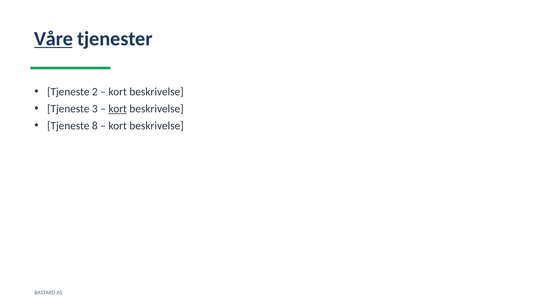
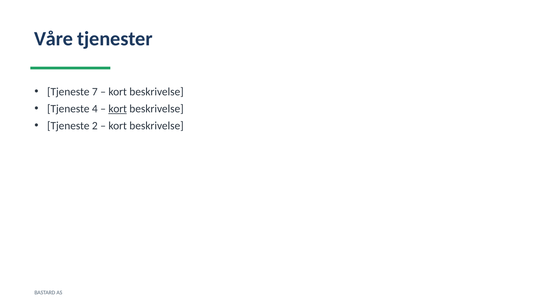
Våre underline: present -> none (54, 39)
2: 2 -> 7 (95, 92)
3: 3 -> 4 (95, 109)
8: 8 -> 2 (95, 125)
